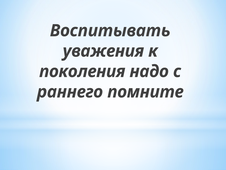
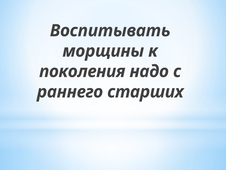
уважения: уважения -> морщины (103, 51)
помните: помните -> старших (145, 92)
